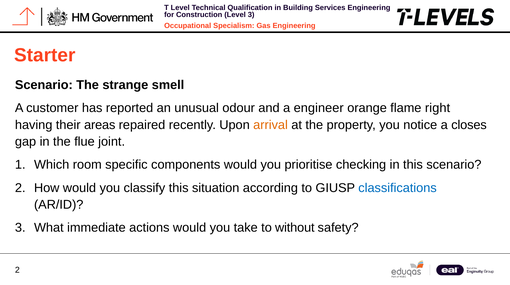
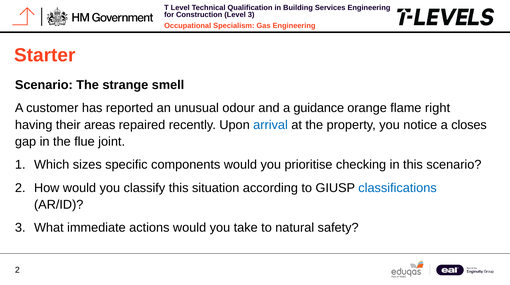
engineer: engineer -> guidance (319, 108)
arrival colour: orange -> blue (271, 125)
room: room -> sizes (87, 165)
without: without -> natural (295, 228)
